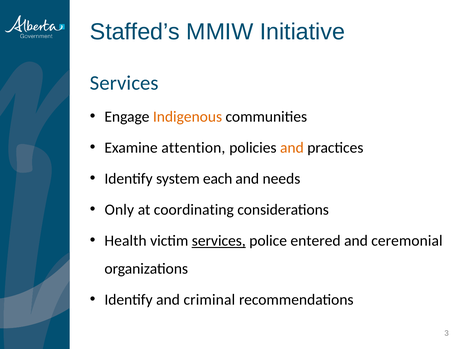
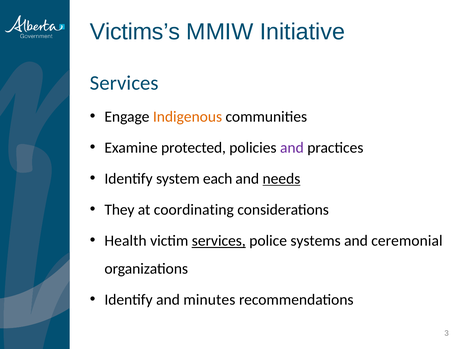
Staffed’s: Staffed’s -> Victims’s (135, 32)
attention: attention -> protected (194, 148)
and colour: orange -> purple (292, 148)
needs underline: none -> present (281, 179)
Only: Only -> They (119, 210)
entered: entered -> systems (316, 241)
criminal: criminal -> minutes (209, 299)
